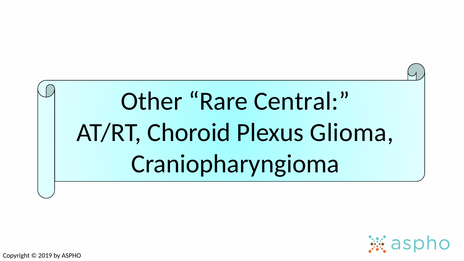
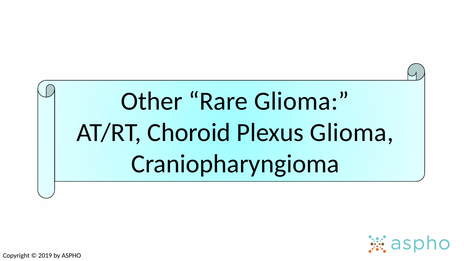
Rare Central: Central -> Glioma (302, 101)
